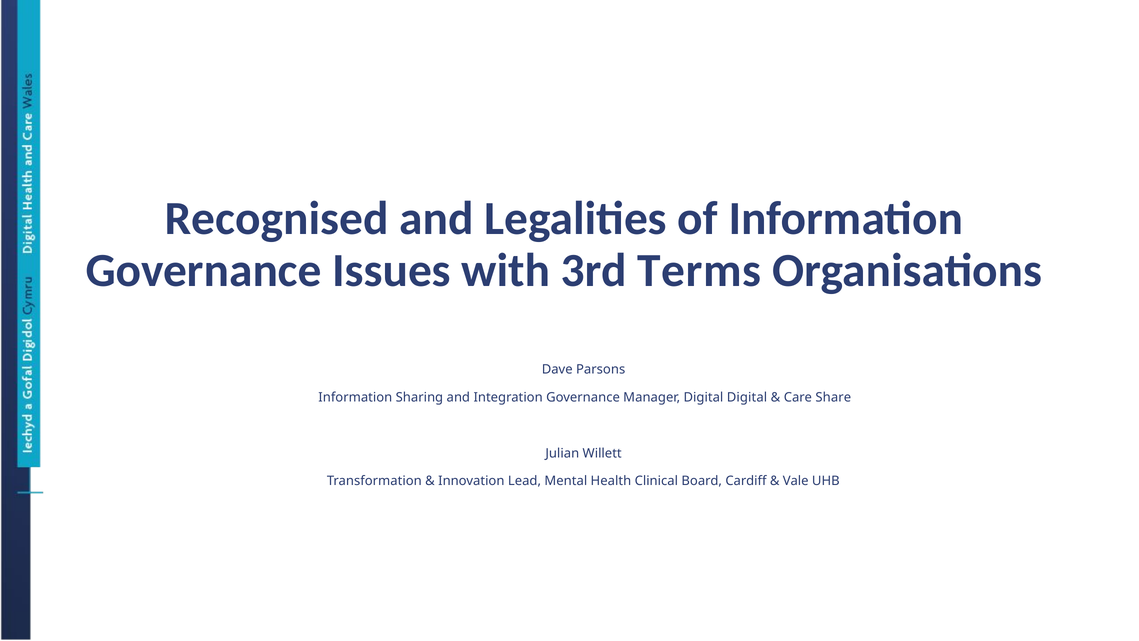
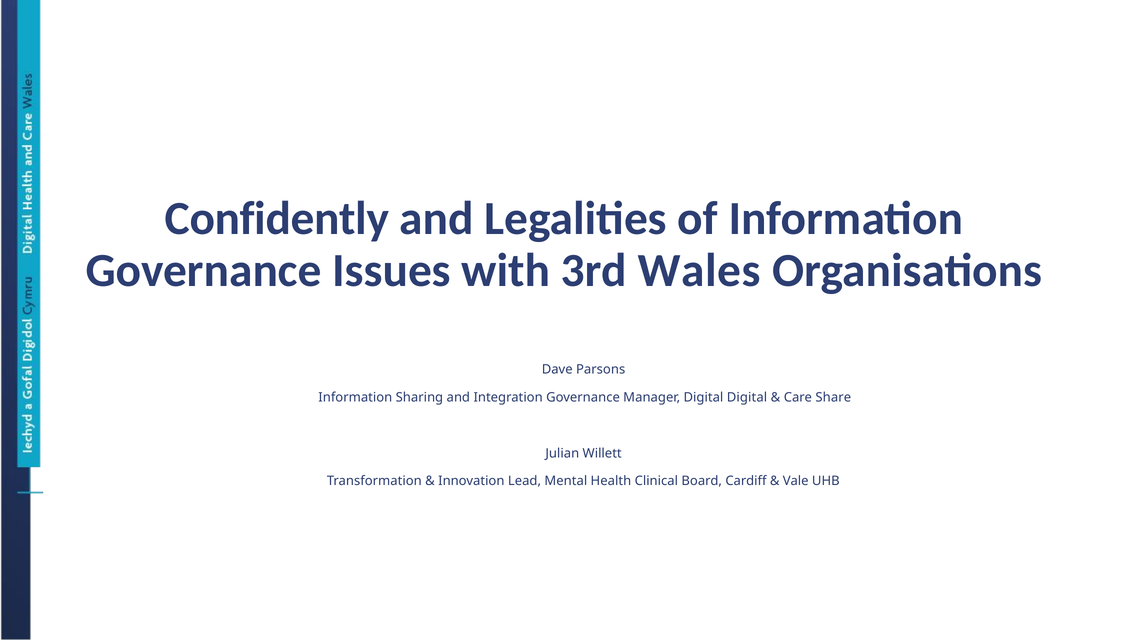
Recognised: Recognised -> Confidently (277, 219)
Terms: Terms -> Wales (699, 271)
